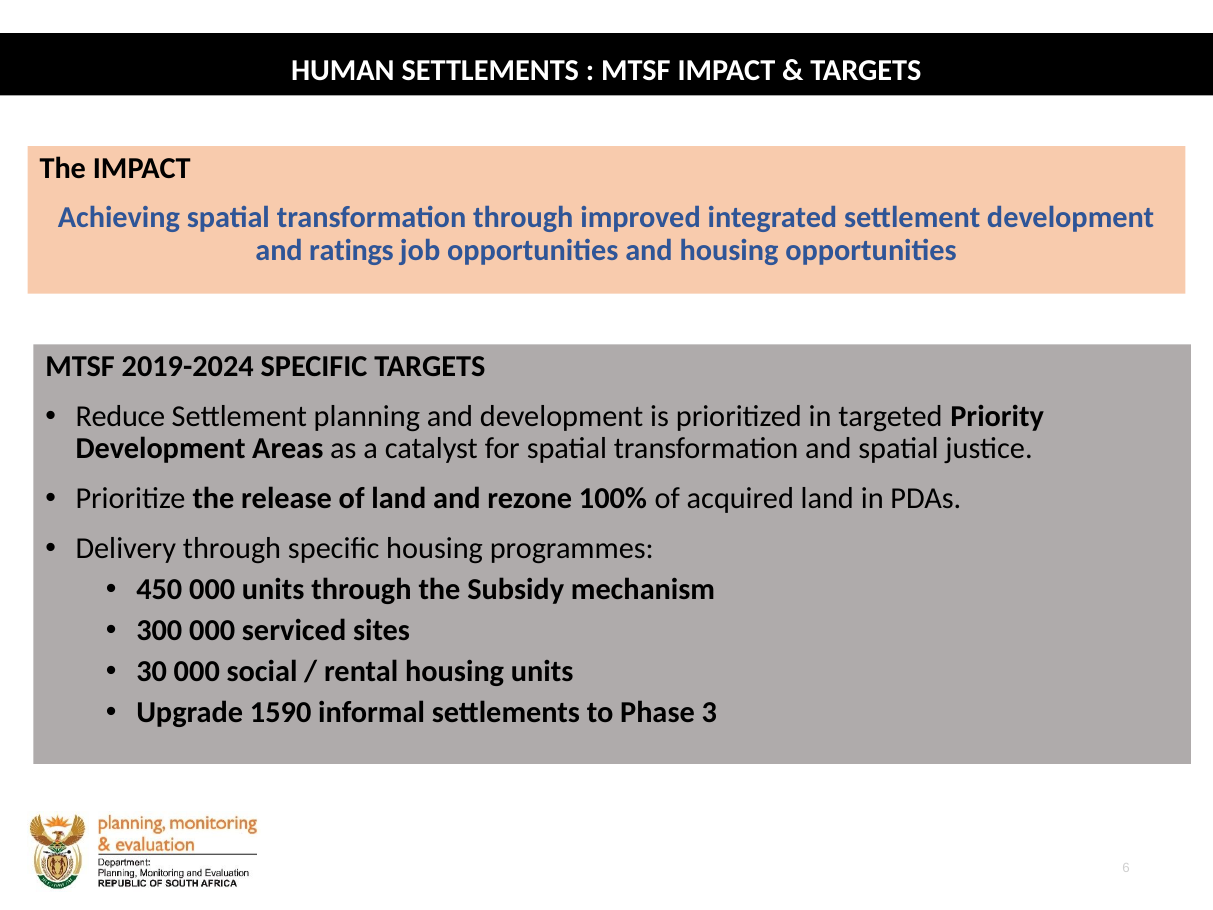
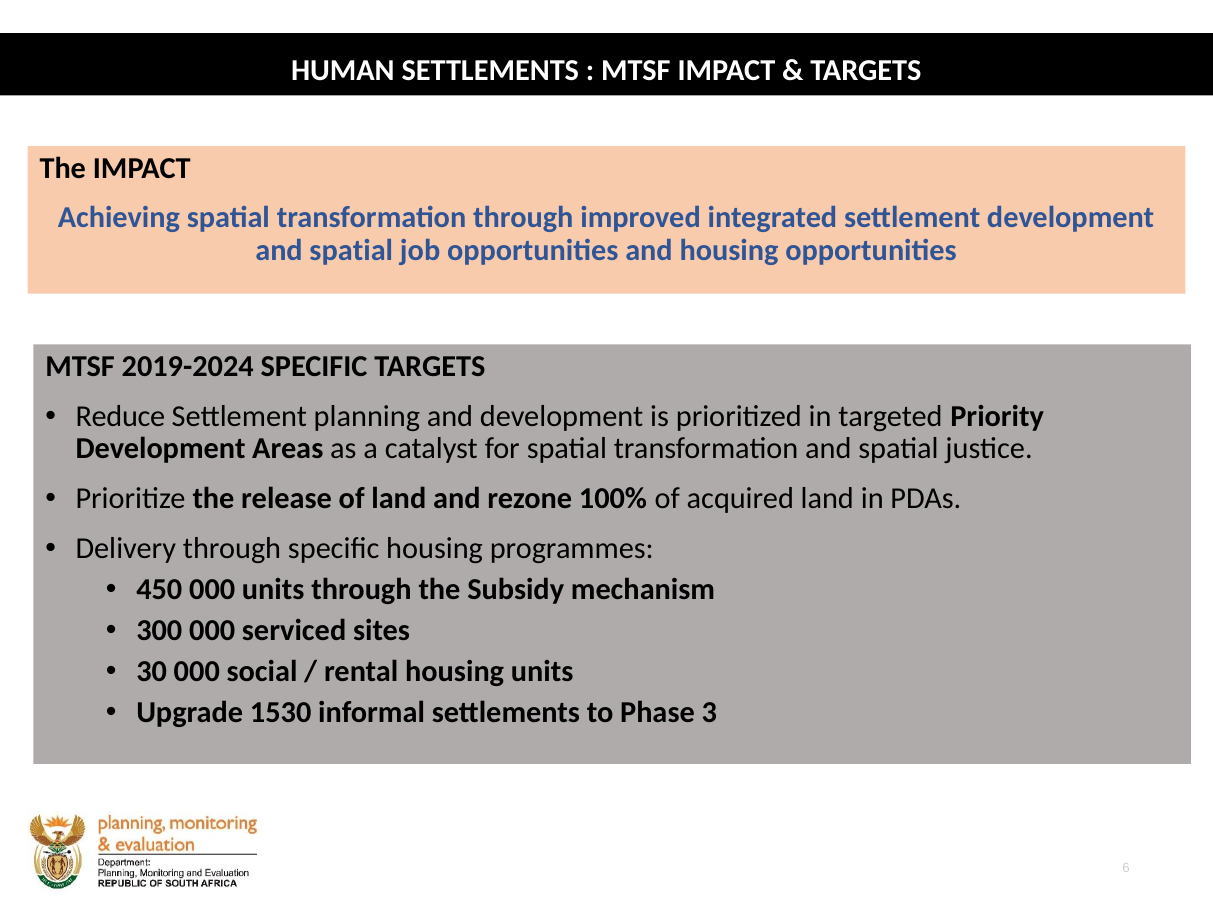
ratings: ratings -> spatial (351, 251)
1590: 1590 -> 1530 (281, 713)
